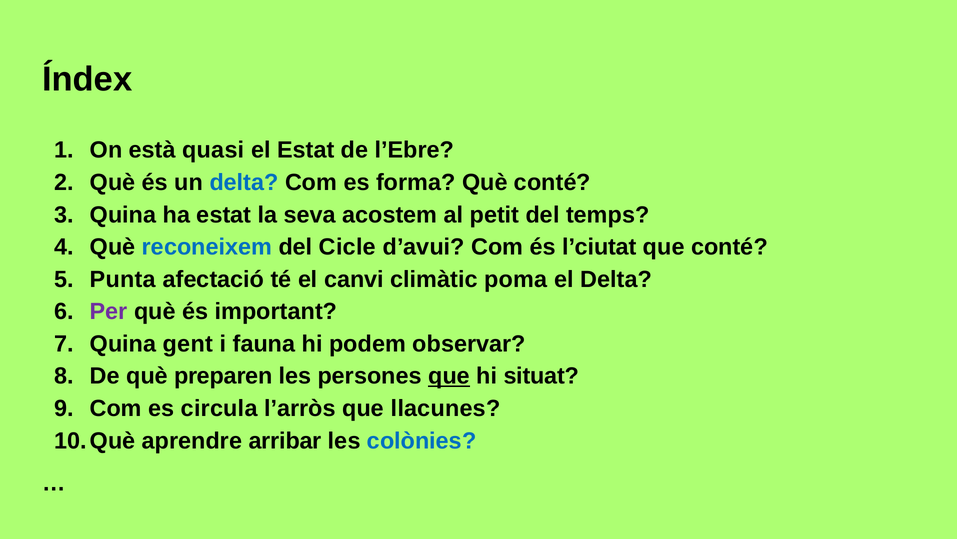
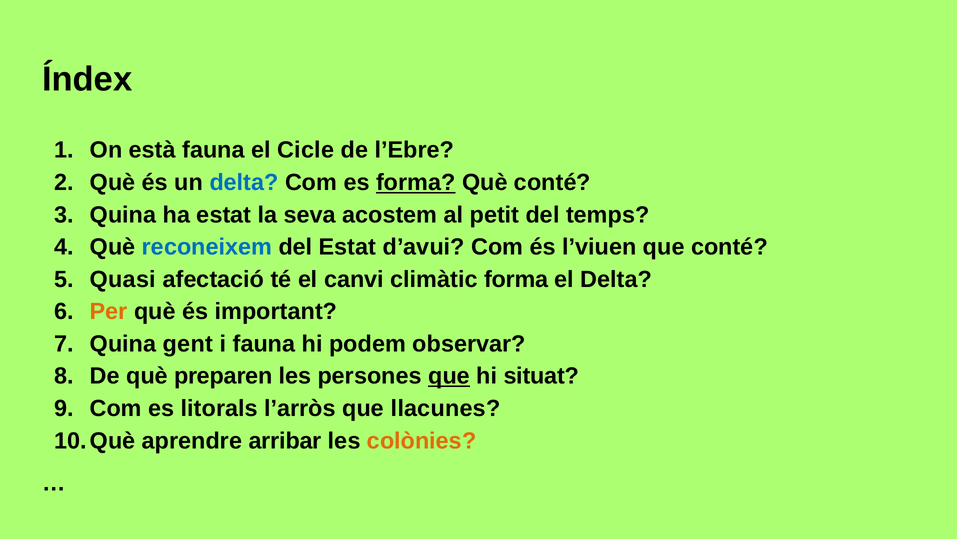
està quasi: quasi -> fauna (213, 150)
el Estat: Estat -> Cicle (306, 150)
forma underline: none -> present (416, 182)
del Cicle: Cicle -> Estat (347, 247)
l’ciutat: l’ciutat -> l’viuen (599, 247)
Punta: Punta -> Quasi (123, 279)
climàtic poma: poma -> forma (516, 279)
Per colour: purple -> orange (109, 311)
circula: circula -> litorals (219, 408)
colònies colour: blue -> orange (422, 440)
